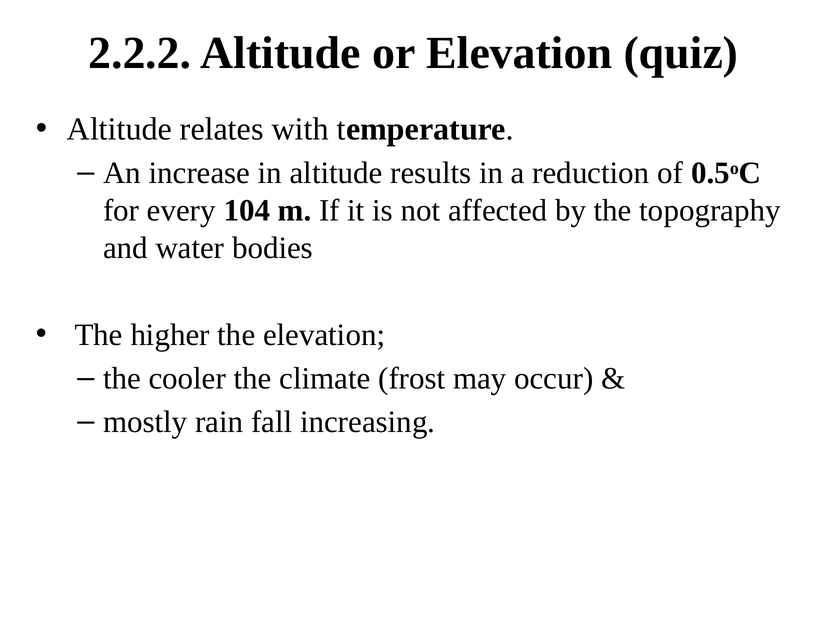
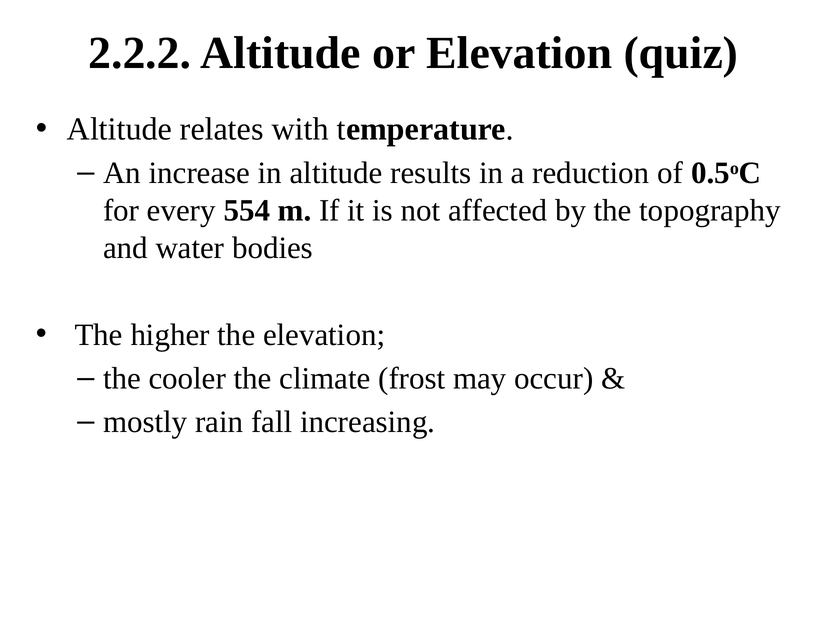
104: 104 -> 554 (247, 210)
